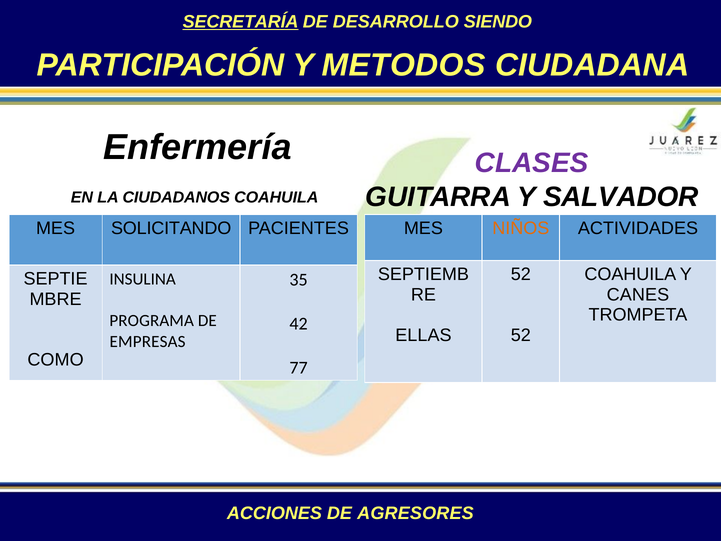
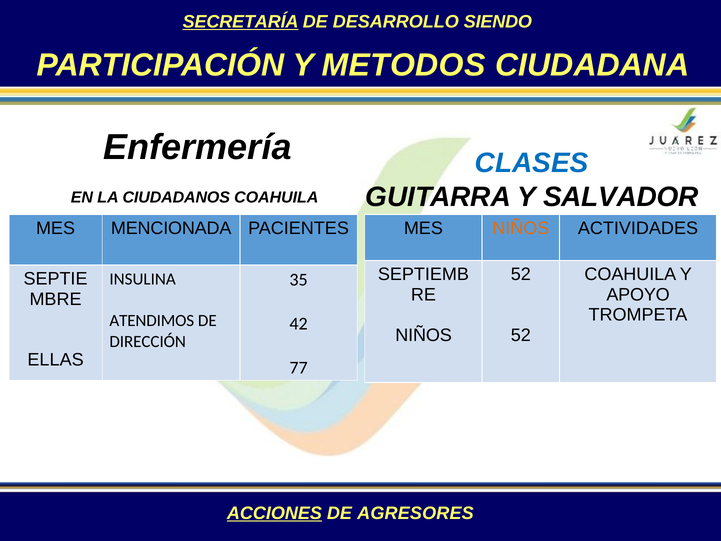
CLASES colour: purple -> blue (532, 163)
SOLICITANDO: SOLICITANDO -> MENCIONADA (171, 228)
CANES: CANES -> APOYO (638, 295)
PROGRAMA: PROGRAMA -> ATENDIMOS (152, 321)
ELLAS: ELLAS -> NIÑOS (424, 335)
EMPRESAS: EMPRESAS -> DIRECCIÓN (148, 341)
COMO: COMO -> ELLAS (56, 359)
ACCIONES underline: none -> present (274, 513)
